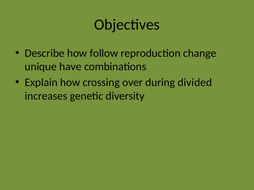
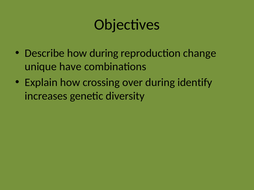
how follow: follow -> during (104, 53)
divided: divided -> identify (195, 83)
